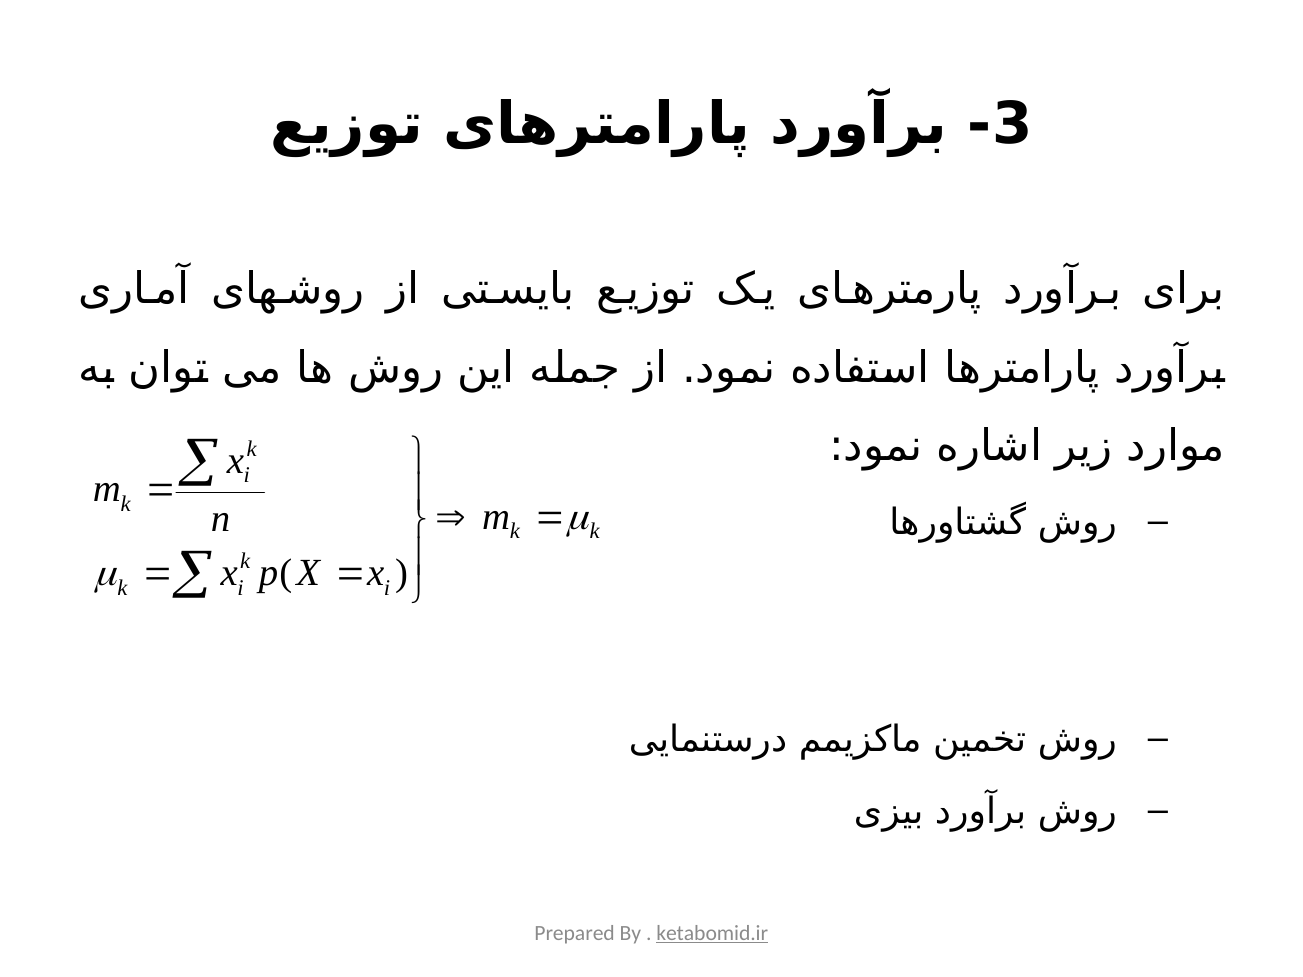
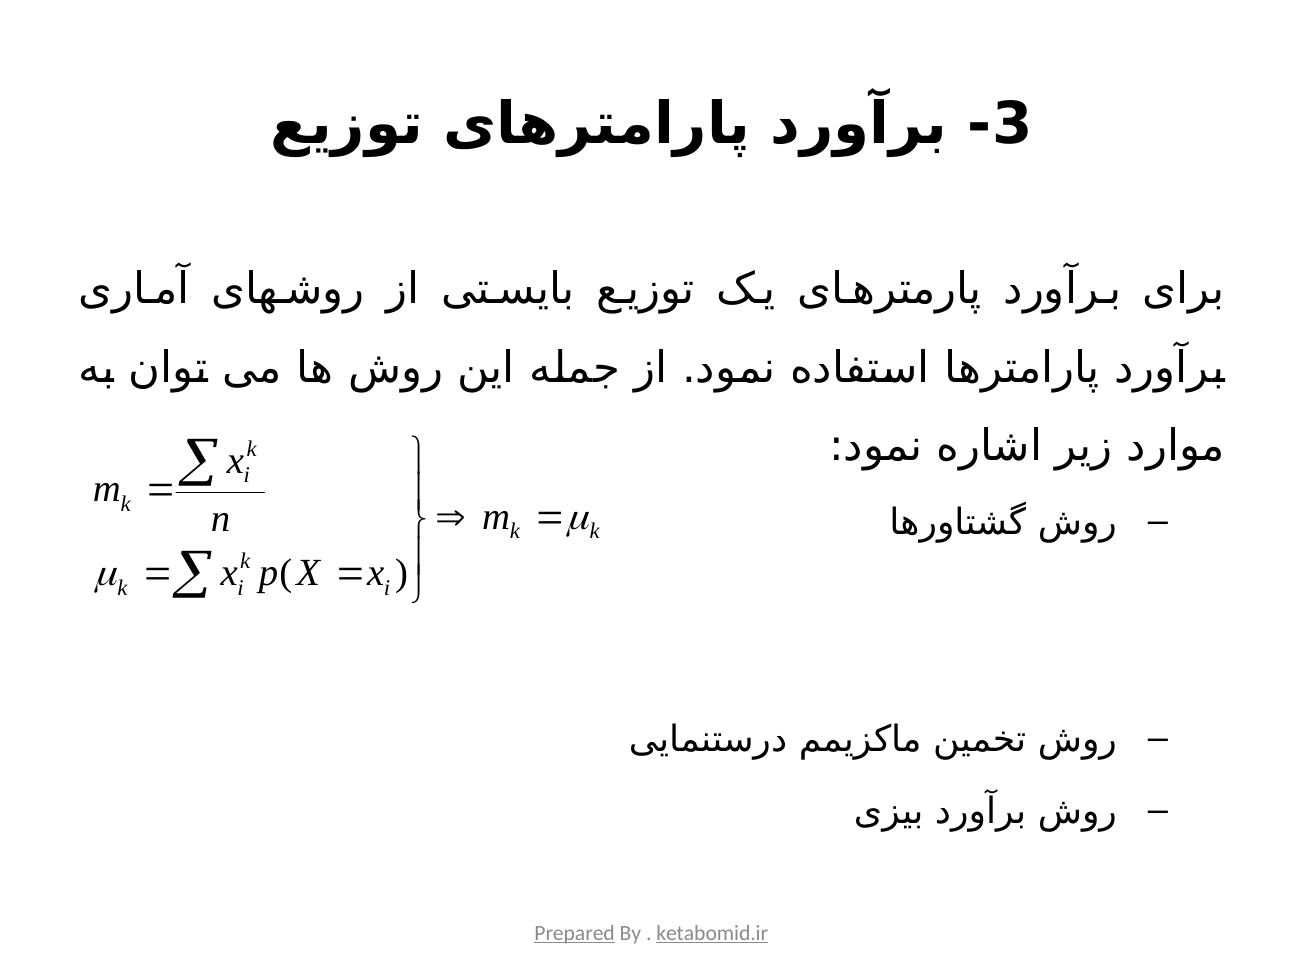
Prepared underline: none -> present (575, 933)
